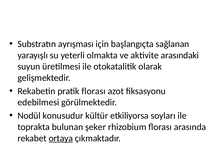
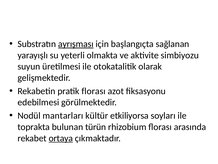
ayrışması underline: none -> present (76, 44)
arasındaki: arasındaki -> simbiyozu (180, 55)
konusudur: konusudur -> mantarları (63, 115)
şeker: şeker -> türün (96, 127)
